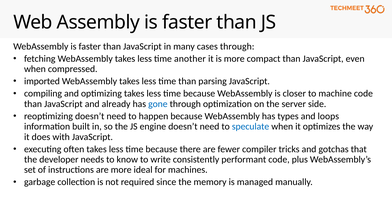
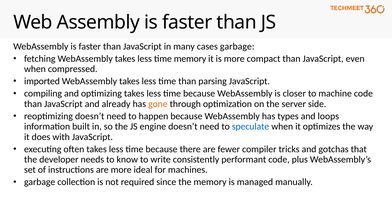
cases through: through -> garbage (237, 47)
time another: another -> memory (190, 59)
gone colour: blue -> orange (158, 104)
